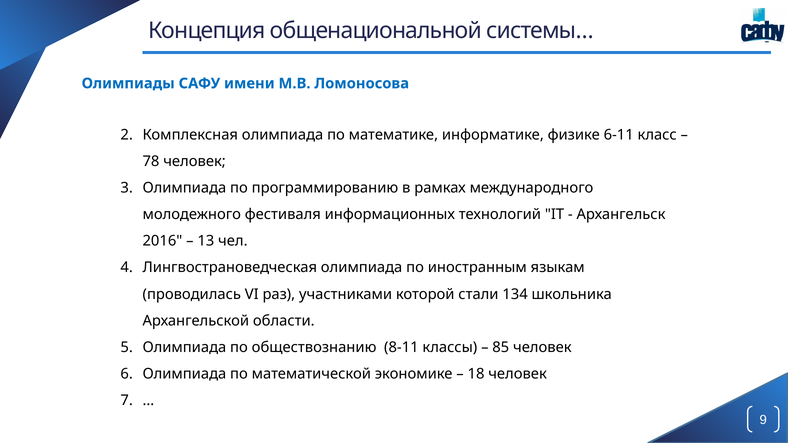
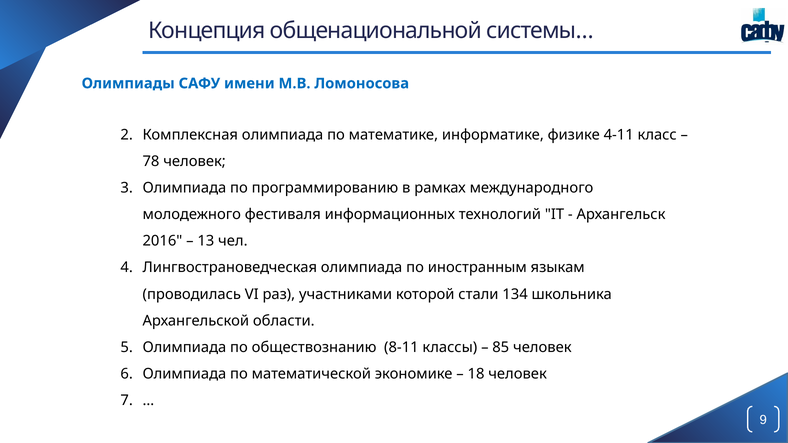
6-11: 6-11 -> 4-11 (619, 135)
